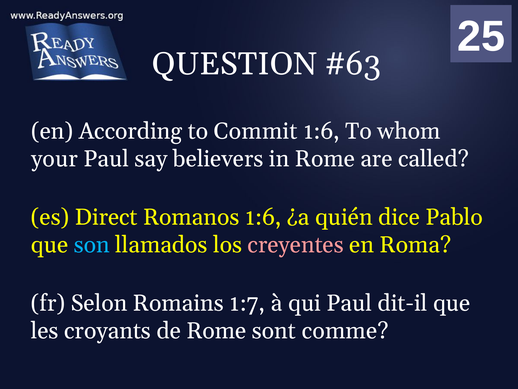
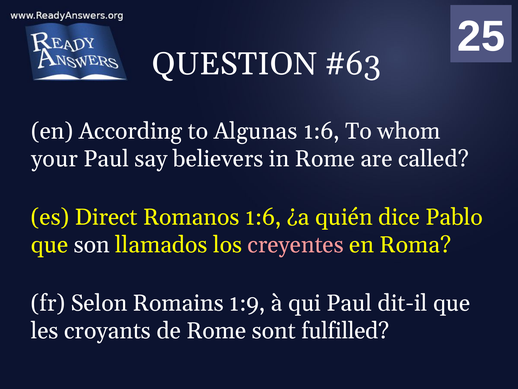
Commit: Commit -> Algunas (256, 131)
son colour: light blue -> white (92, 245)
1:7: 1:7 -> 1:9 (247, 303)
comme: comme -> fulfilled (345, 331)
